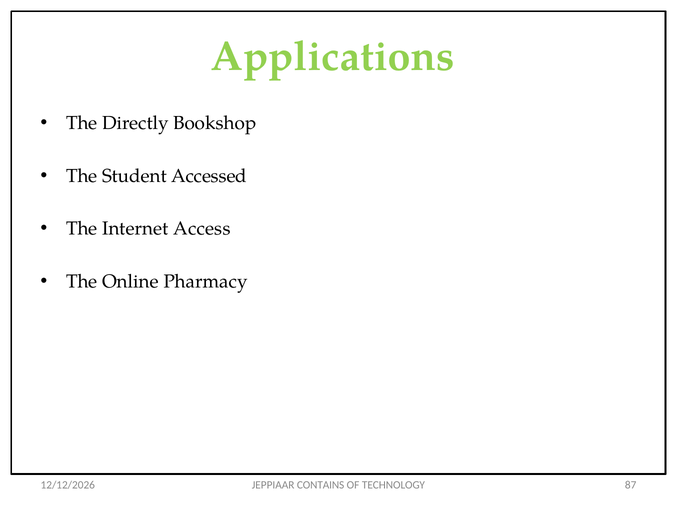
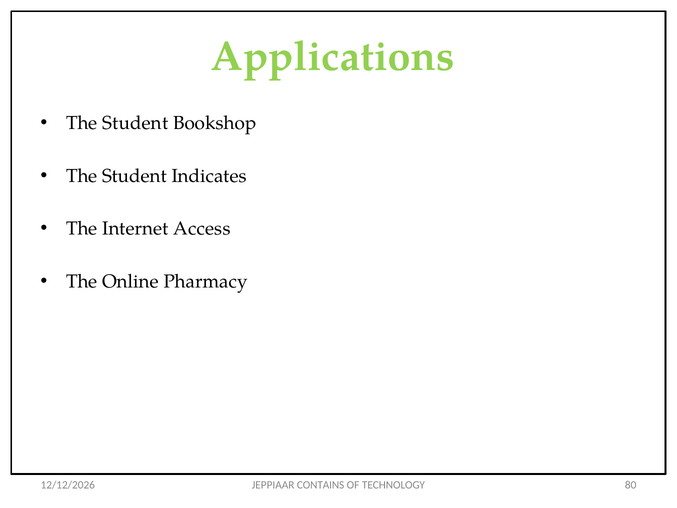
Directly: Directly -> Student (135, 123)
Accessed: Accessed -> Indicates (209, 176)
87: 87 -> 80 (631, 485)
